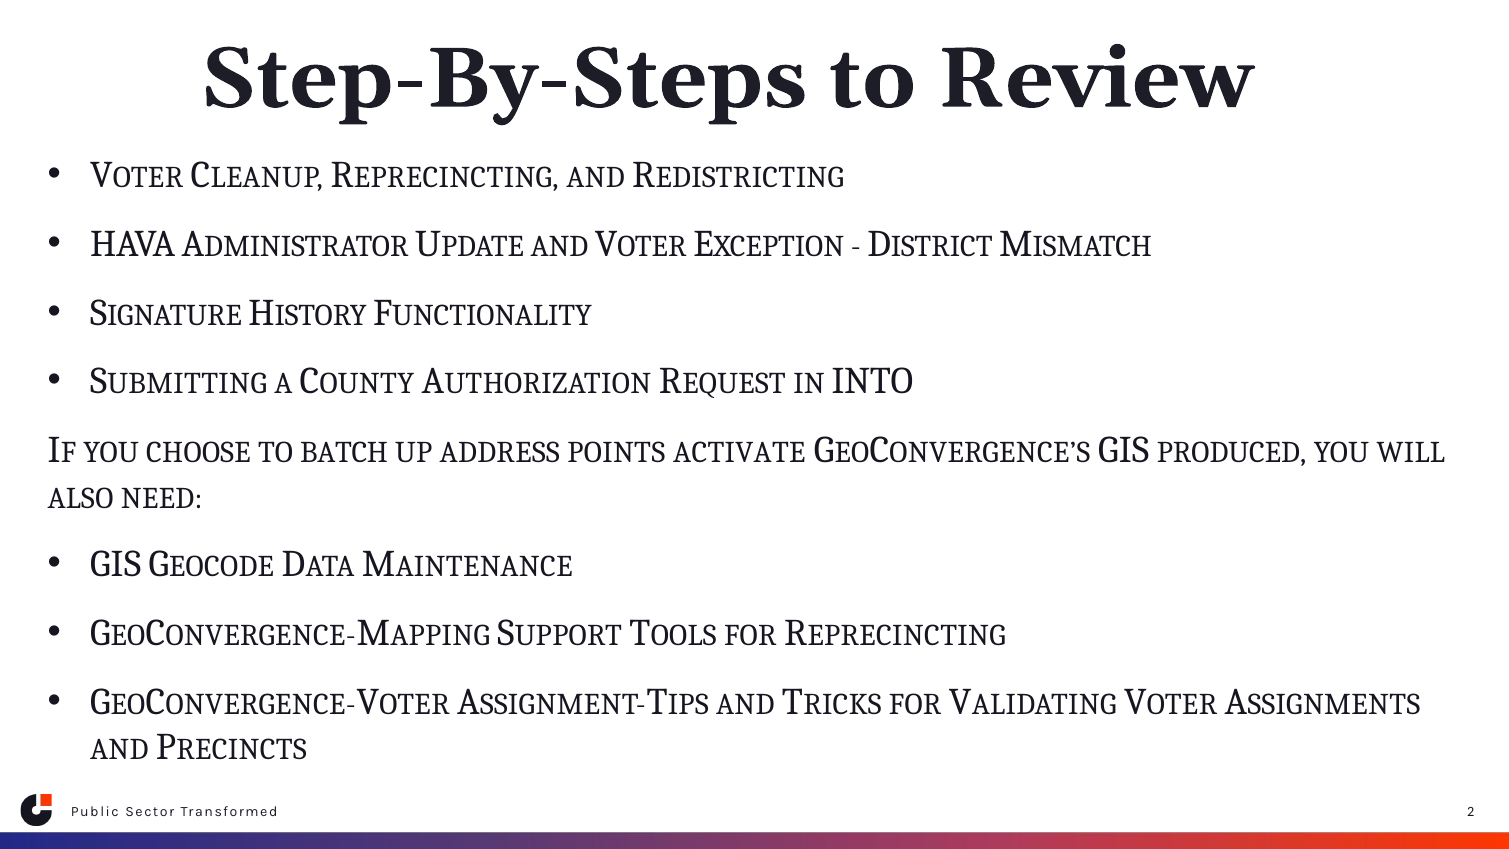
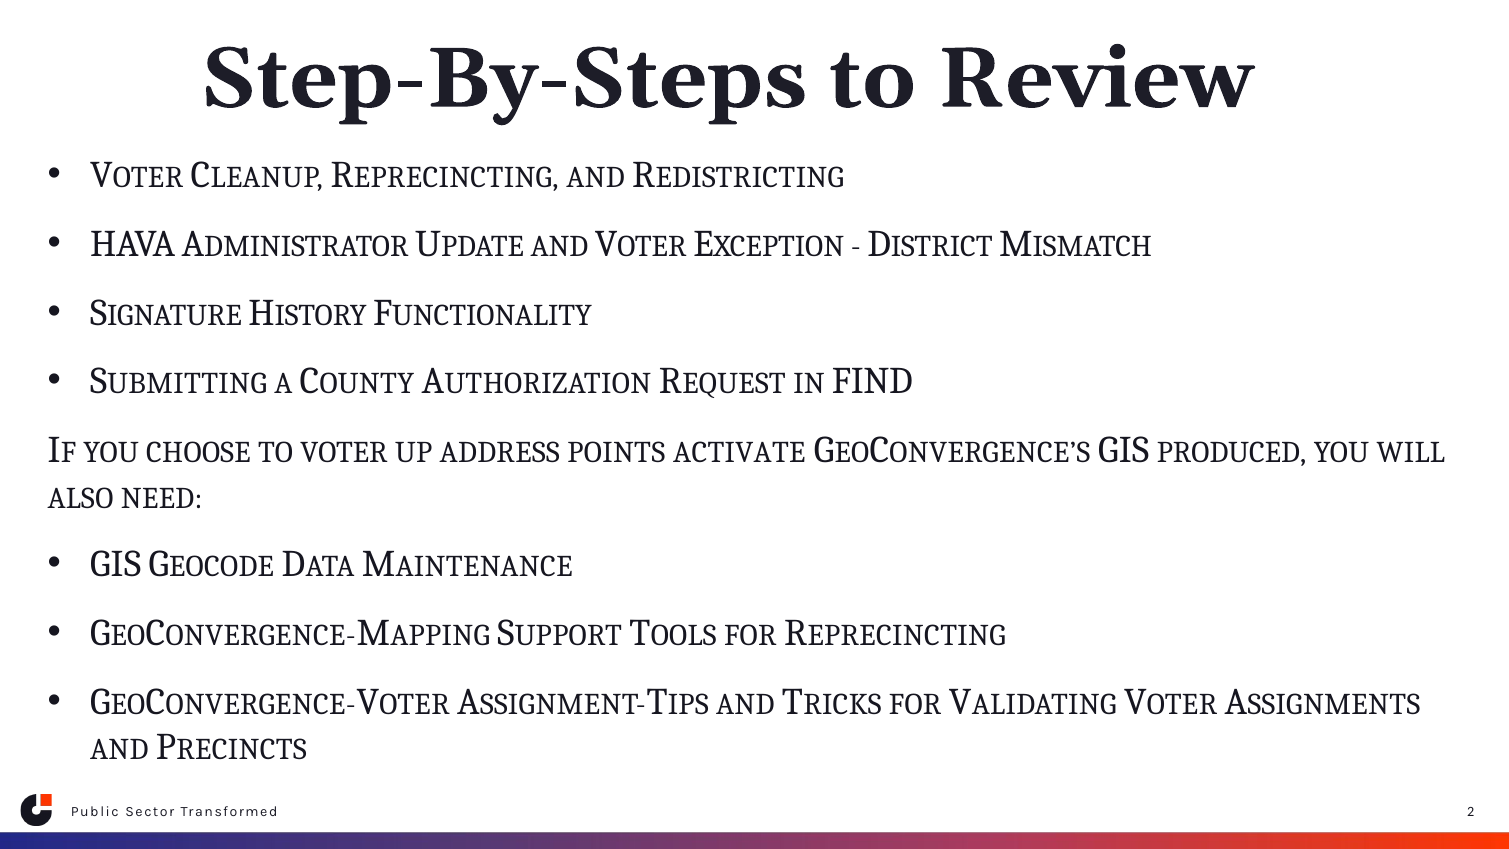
INTO: INTO -> FIND (872, 381)
BATCH: BATCH -> VOTER (344, 453)
